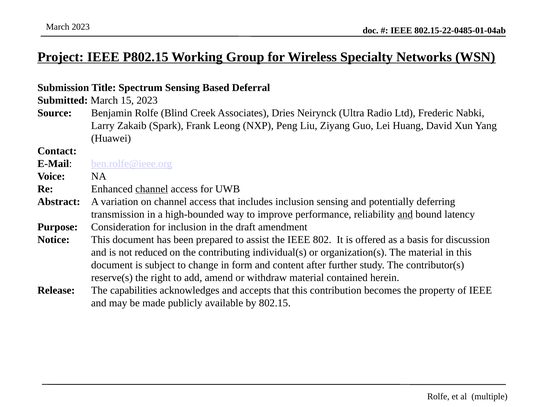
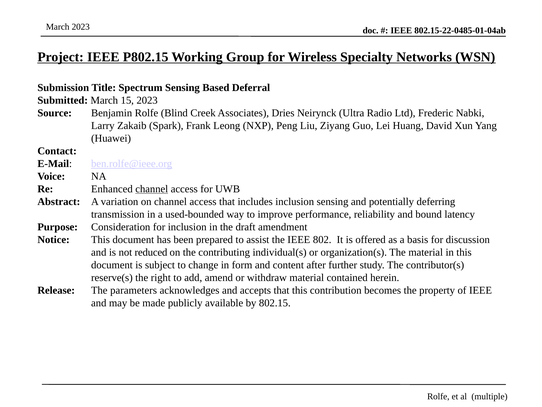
high-bounded: high-bounded -> used-bounded (195, 214)
and underline: present -> none (405, 214)
capabilities: capabilities -> parameters (134, 290)
